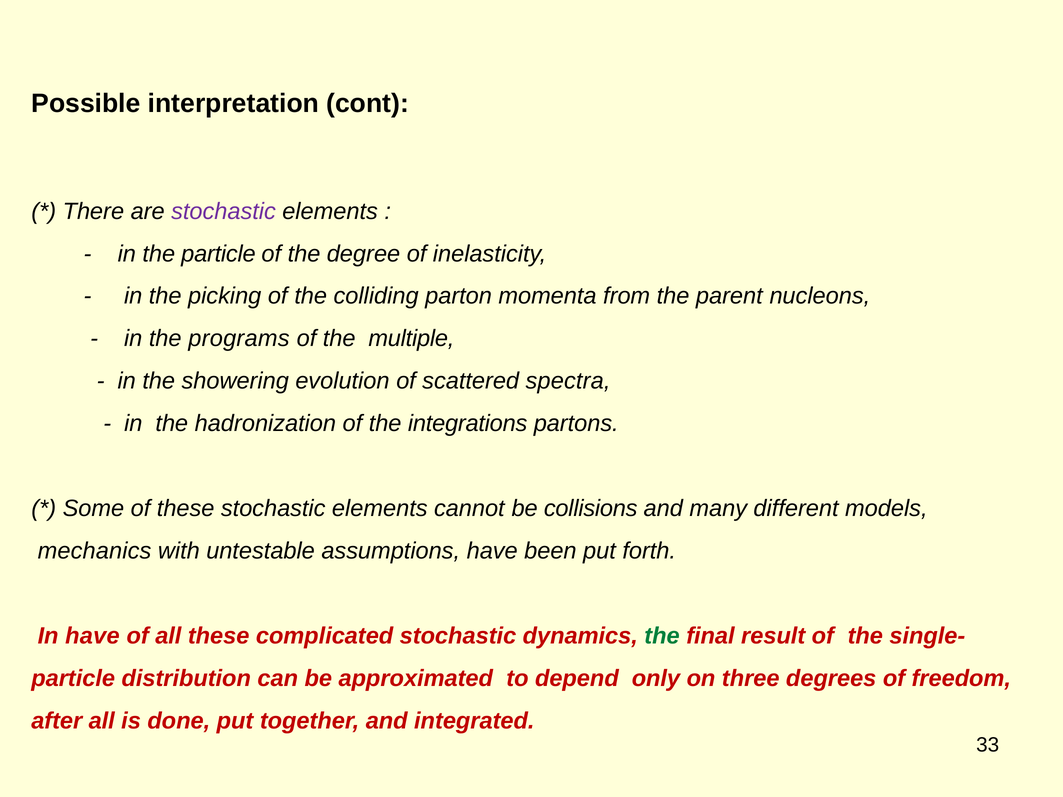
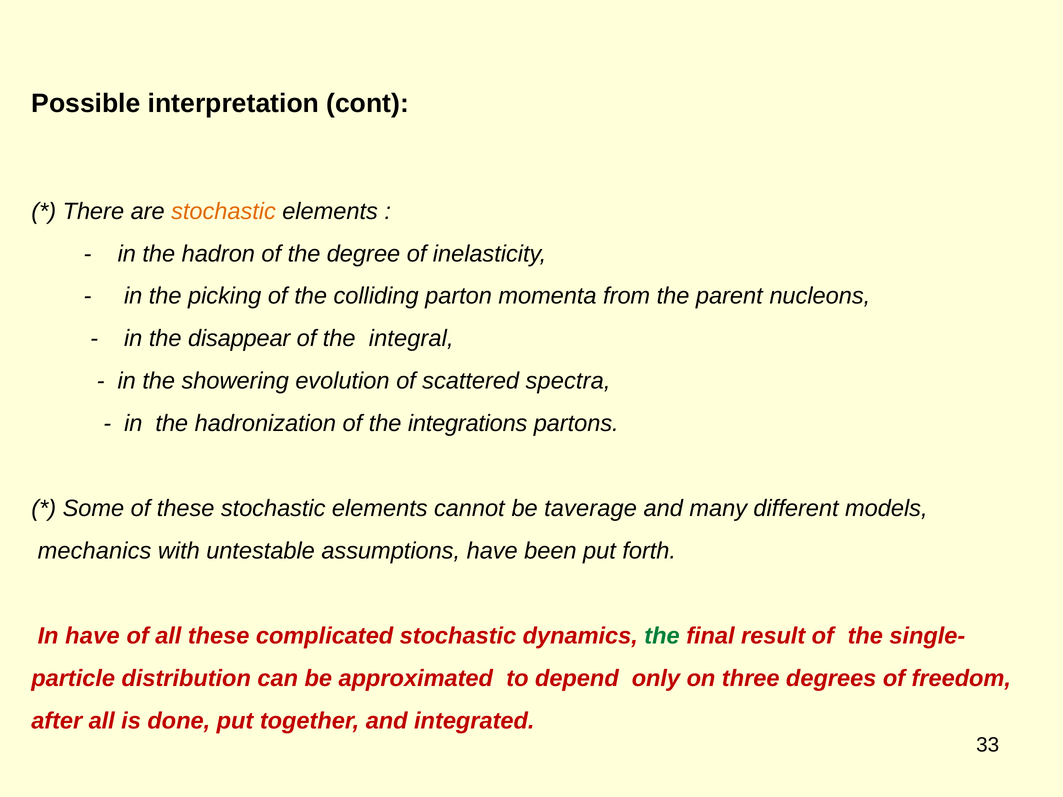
stochastic colour: purple -> orange (224, 211)
the particle: particle -> hadron (218, 254)
programs: programs -> disappear (239, 339)
multiple: multiple -> integral (411, 339)
collisions: collisions -> taverage (591, 509)
